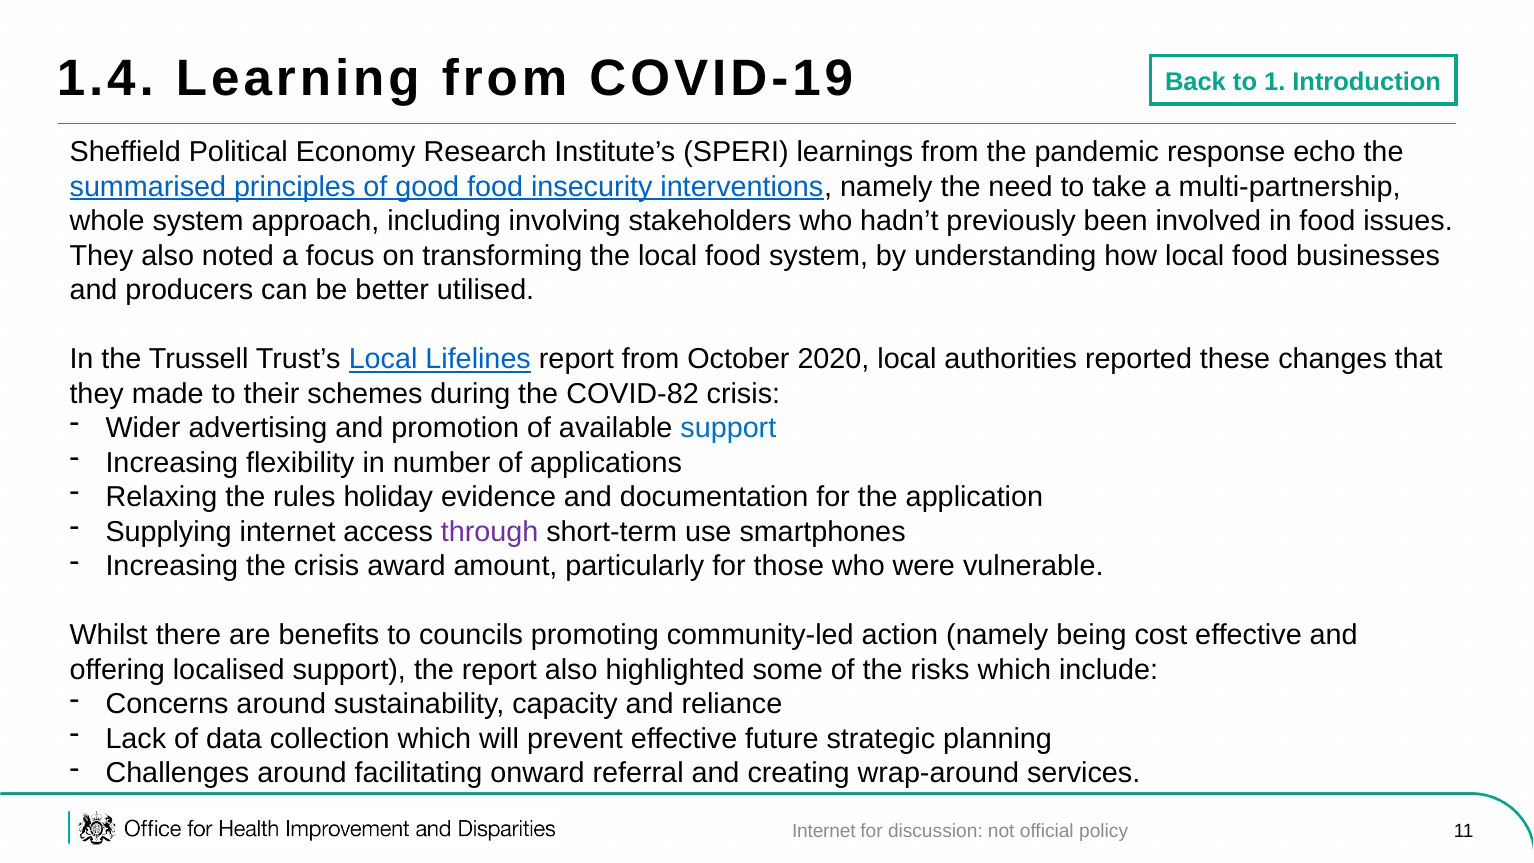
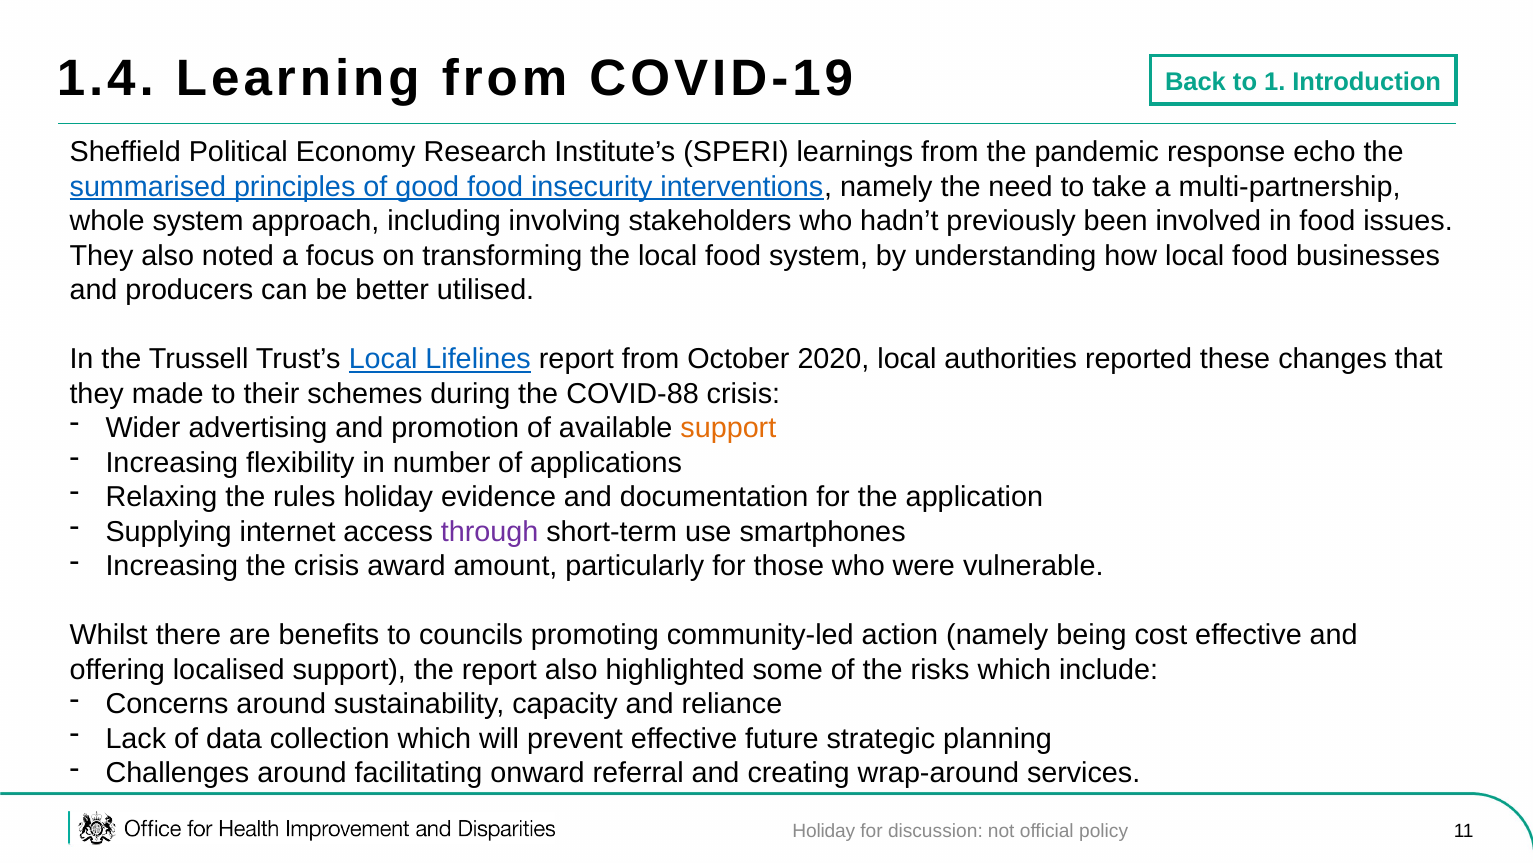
COVID-82: COVID-82 -> COVID-88 (633, 394)
support colour: blue -> orange (728, 428)
Internet: Internet -> Holiday (824, 831)
